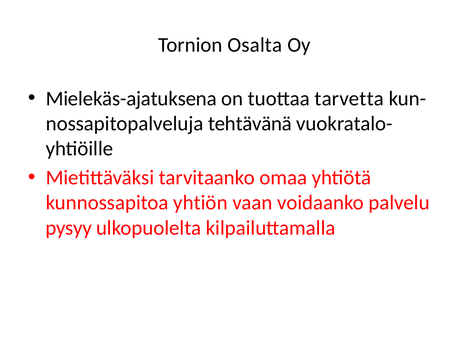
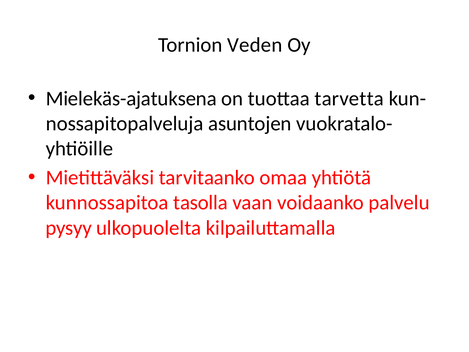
Osalta: Osalta -> Veden (255, 45)
tehtävänä: tehtävänä -> asuntojen (250, 123)
yhtiön: yhtiön -> tasolla (201, 203)
